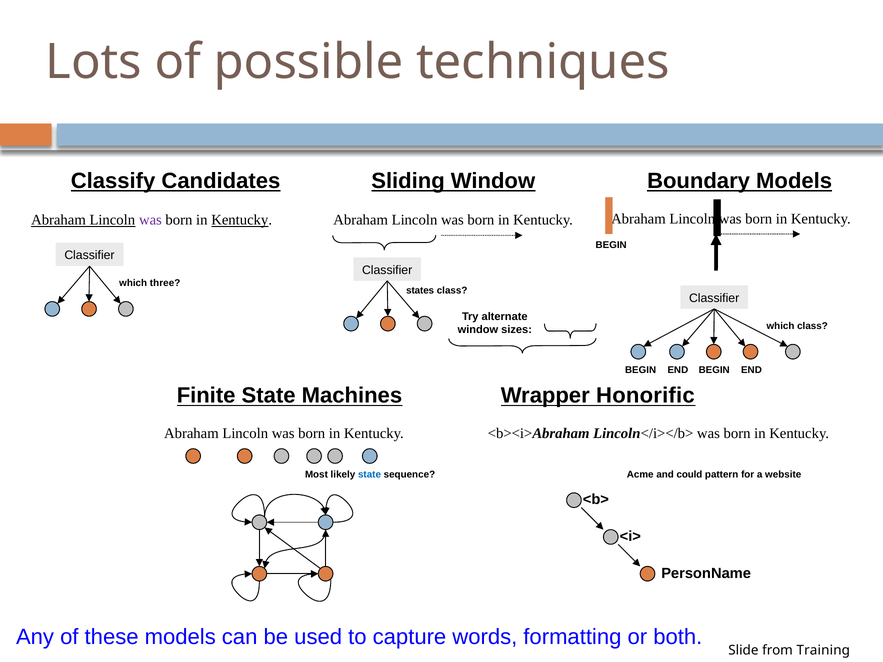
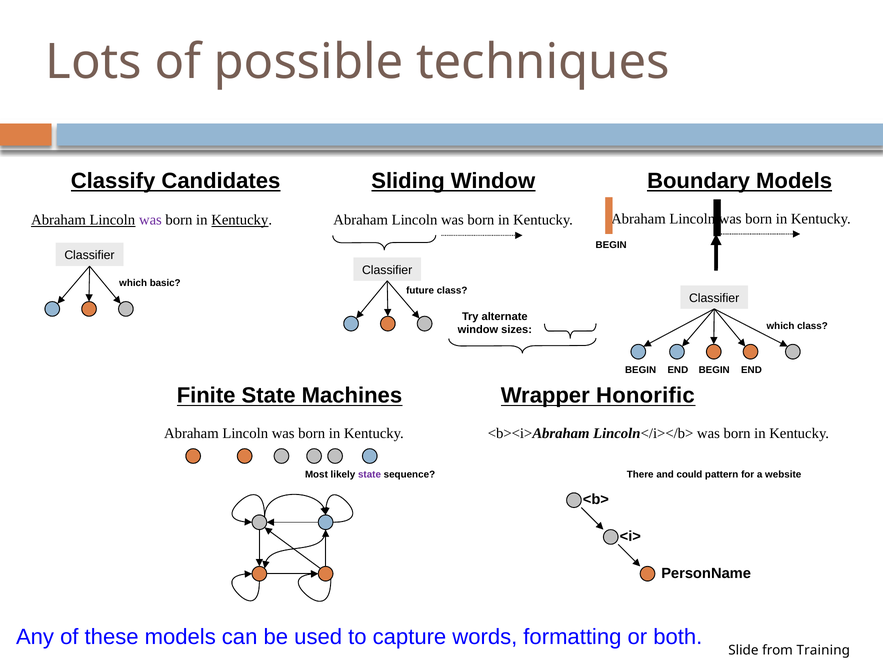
three: three -> basic (165, 283)
states: states -> future (420, 290)
state colour: blue -> purple (369, 474)
Acme: Acme -> There (640, 474)
